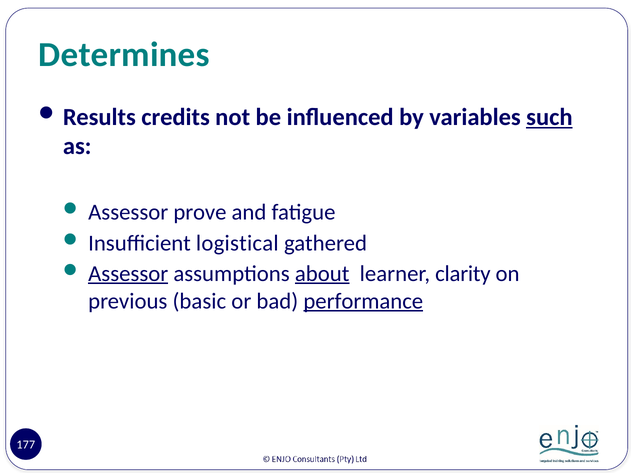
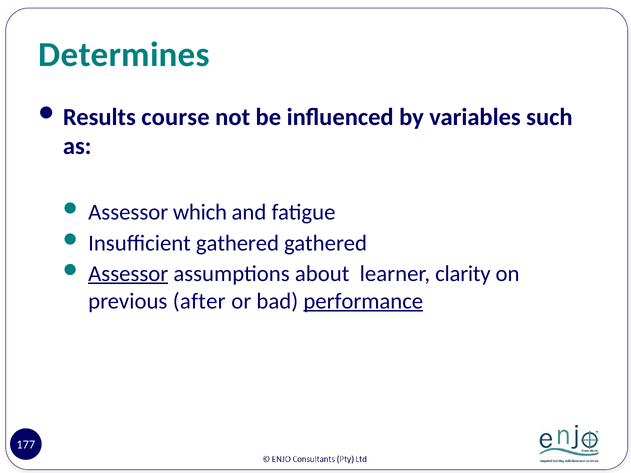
credits: credits -> course (175, 117)
such underline: present -> none (549, 117)
prove: prove -> which (200, 212)
Insufficient logistical: logistical -> gathered (237, 243)
about underline: present -> none (322, 274)
basic: basic -> after (199, 301)
